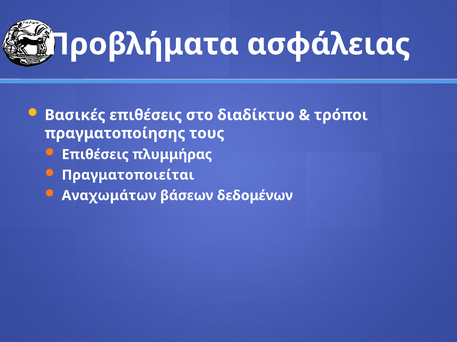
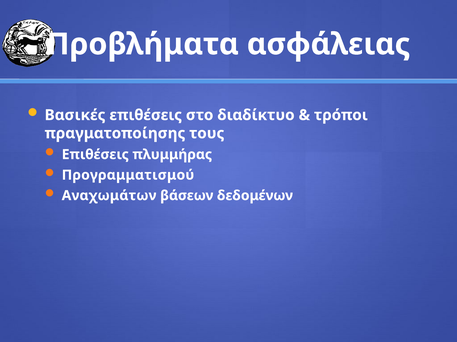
Πραγματοποιείται: Πραγματοποιείται -> Προγραμματισμού (128, 175)
